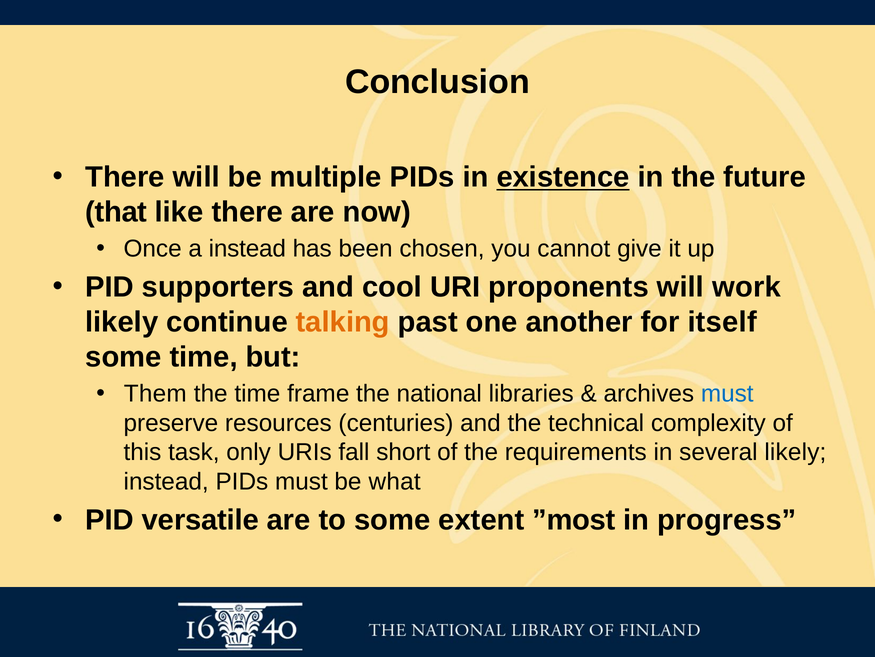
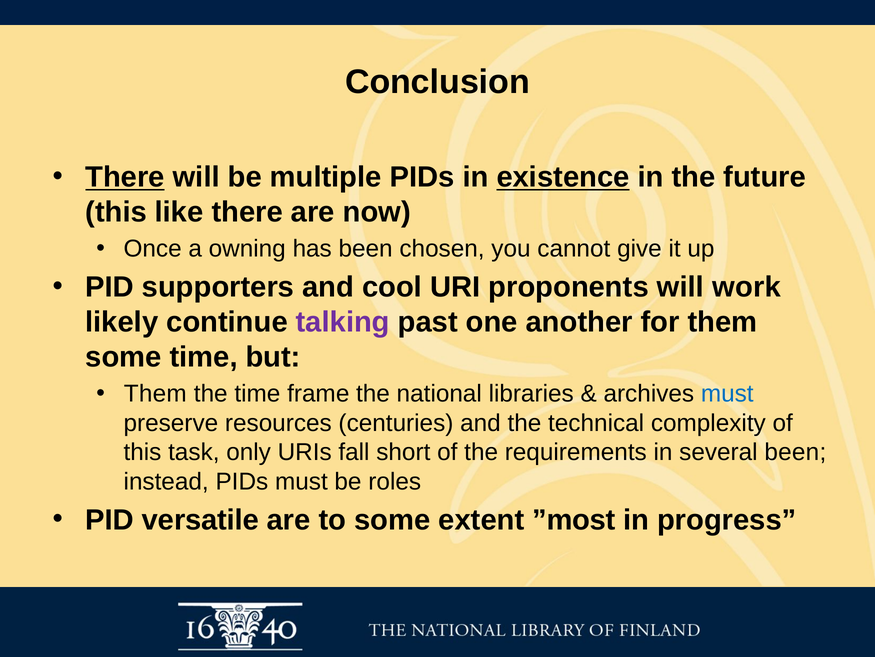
There underline: none -> present (125, 177)
that: that -> this (116, 212)
a instead: instead -> owning (247, 249)
talking colour: orange -> purple (343, 322)
for itself: itself -> them (722, 322)
several likely: likely -> been (795, 452)
what: what -> roles (395, 481)
